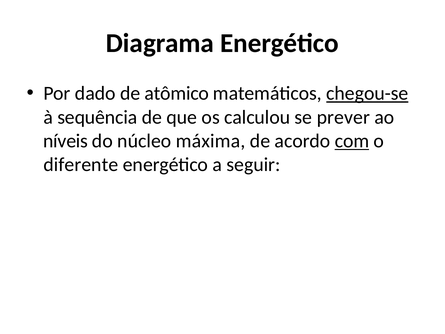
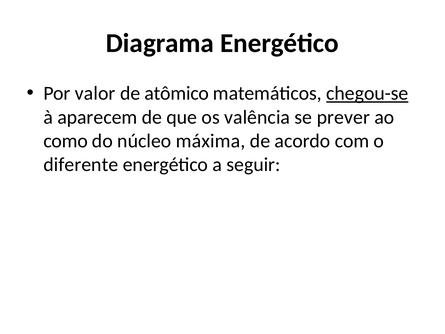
dado: dado -> valor (95, 93)
sequência: sequência -> aparecem (97, 117)
calculou: calculou -> valência (257, 117)
níveis: níveis -> como (66, 141)
com underline: present -> none (352, 141)
